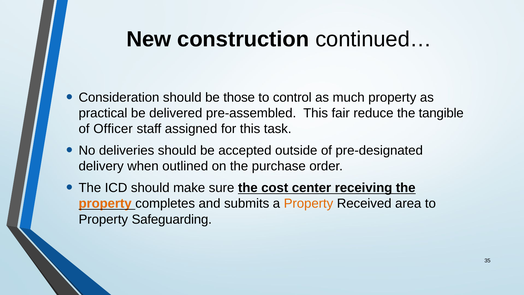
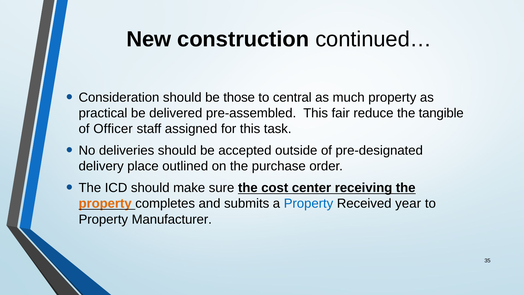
control: control -> central (292, 97)
when: when -> place (143, 166)
Property colour: orange -> blue (309, 203)
area: area -> year (408, 203)
Safeguarding: Safeguarding -> Manufacturer (172, 219)
